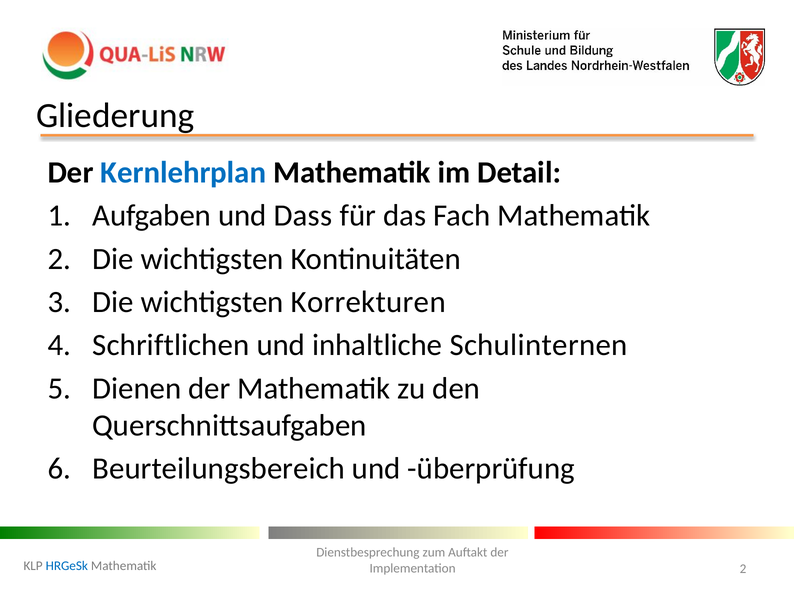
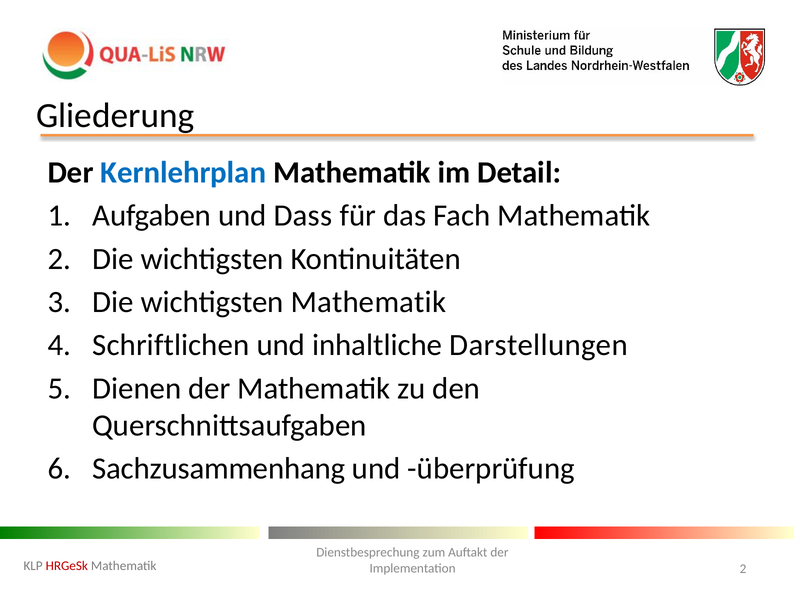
wichtigsten Korrekturen: Korrekturen -> Mathematik (368, 302)
Schulinternen: Schulinternen -> Darstellungen (539, 345)
Beurteilungsbereich: Beurteilungsbereich -> Sachzusammenhang (219, 468)
HRGeSk colour: blue -> red (67, 565)
